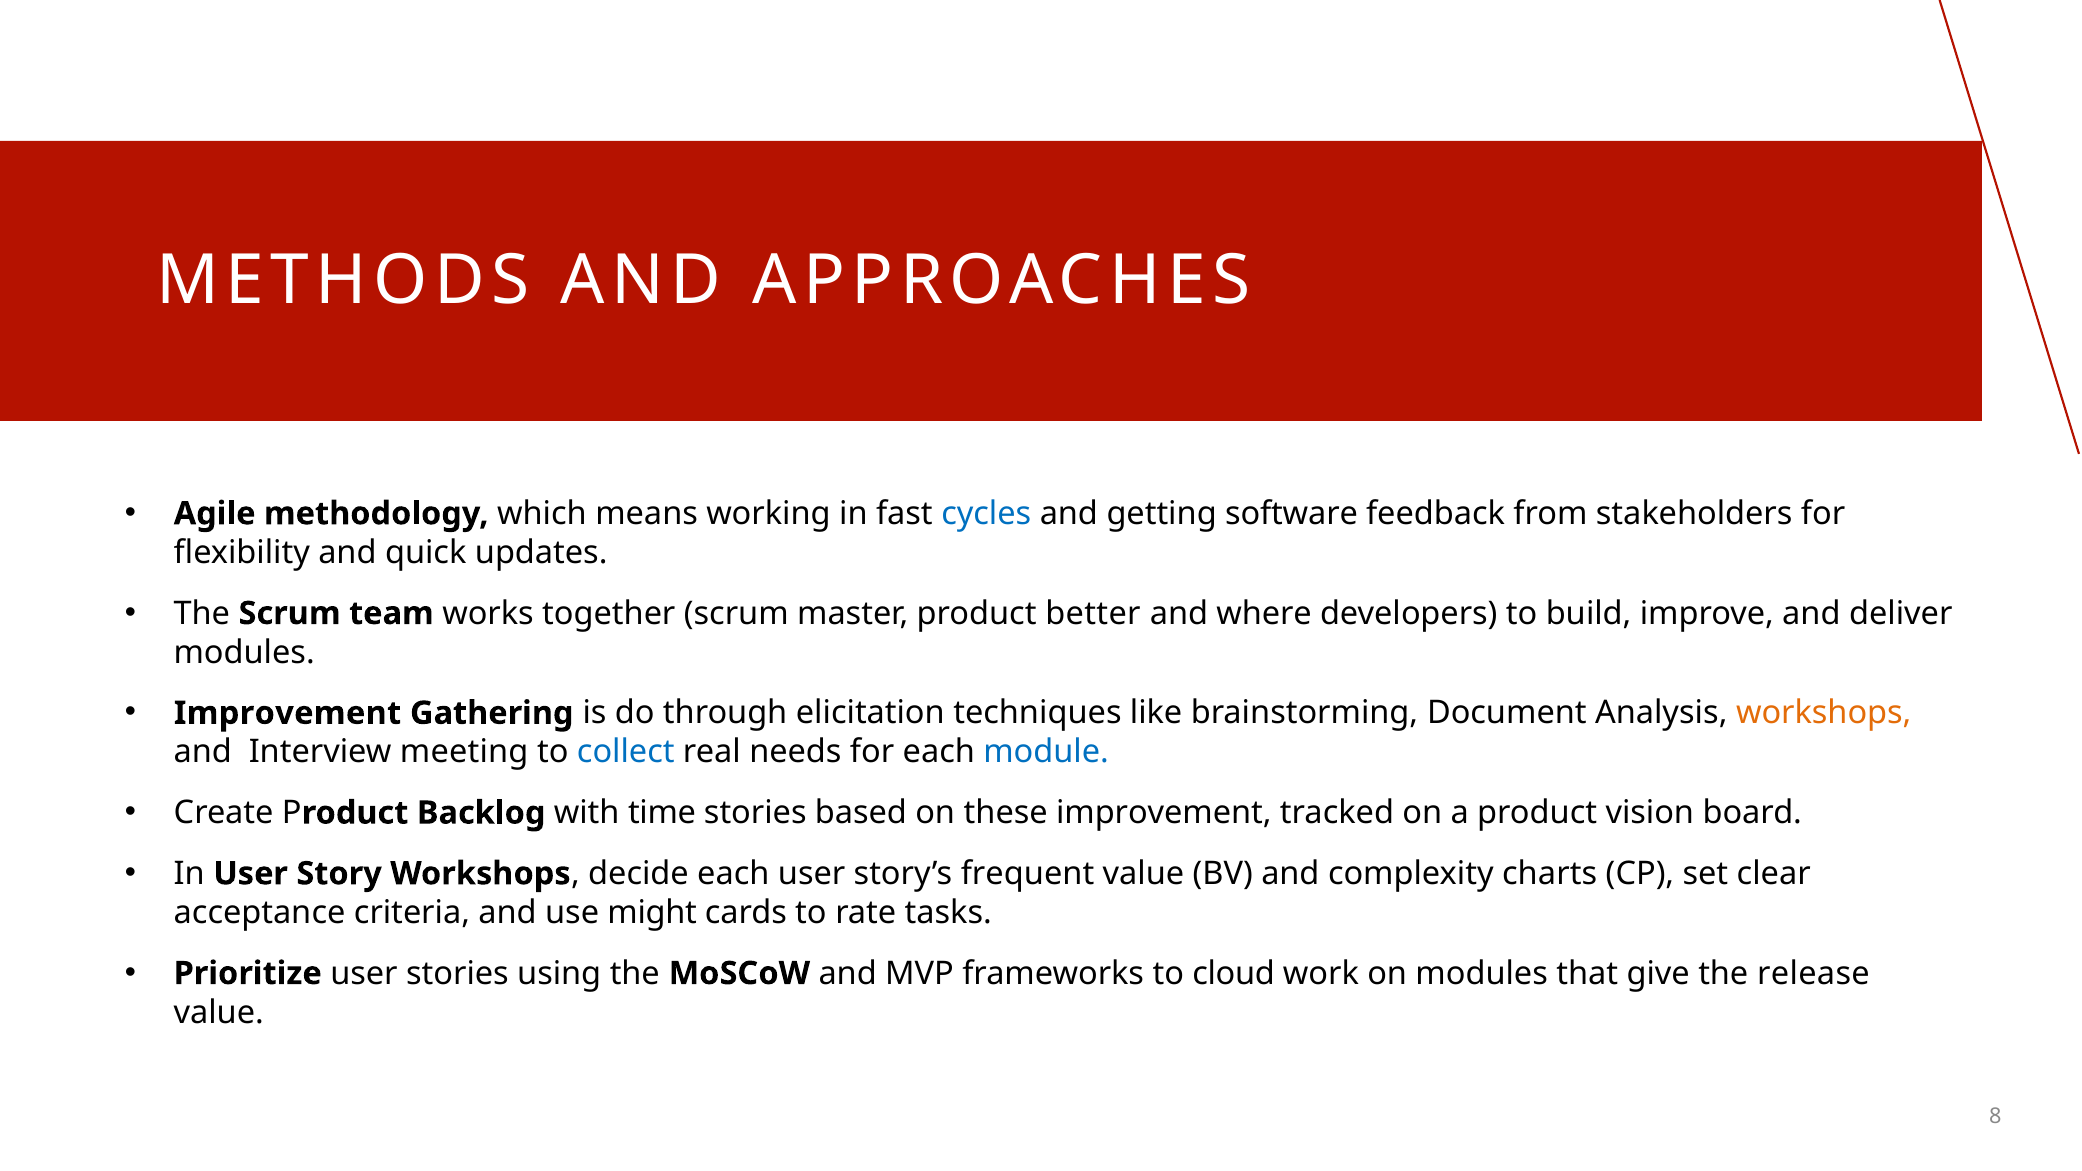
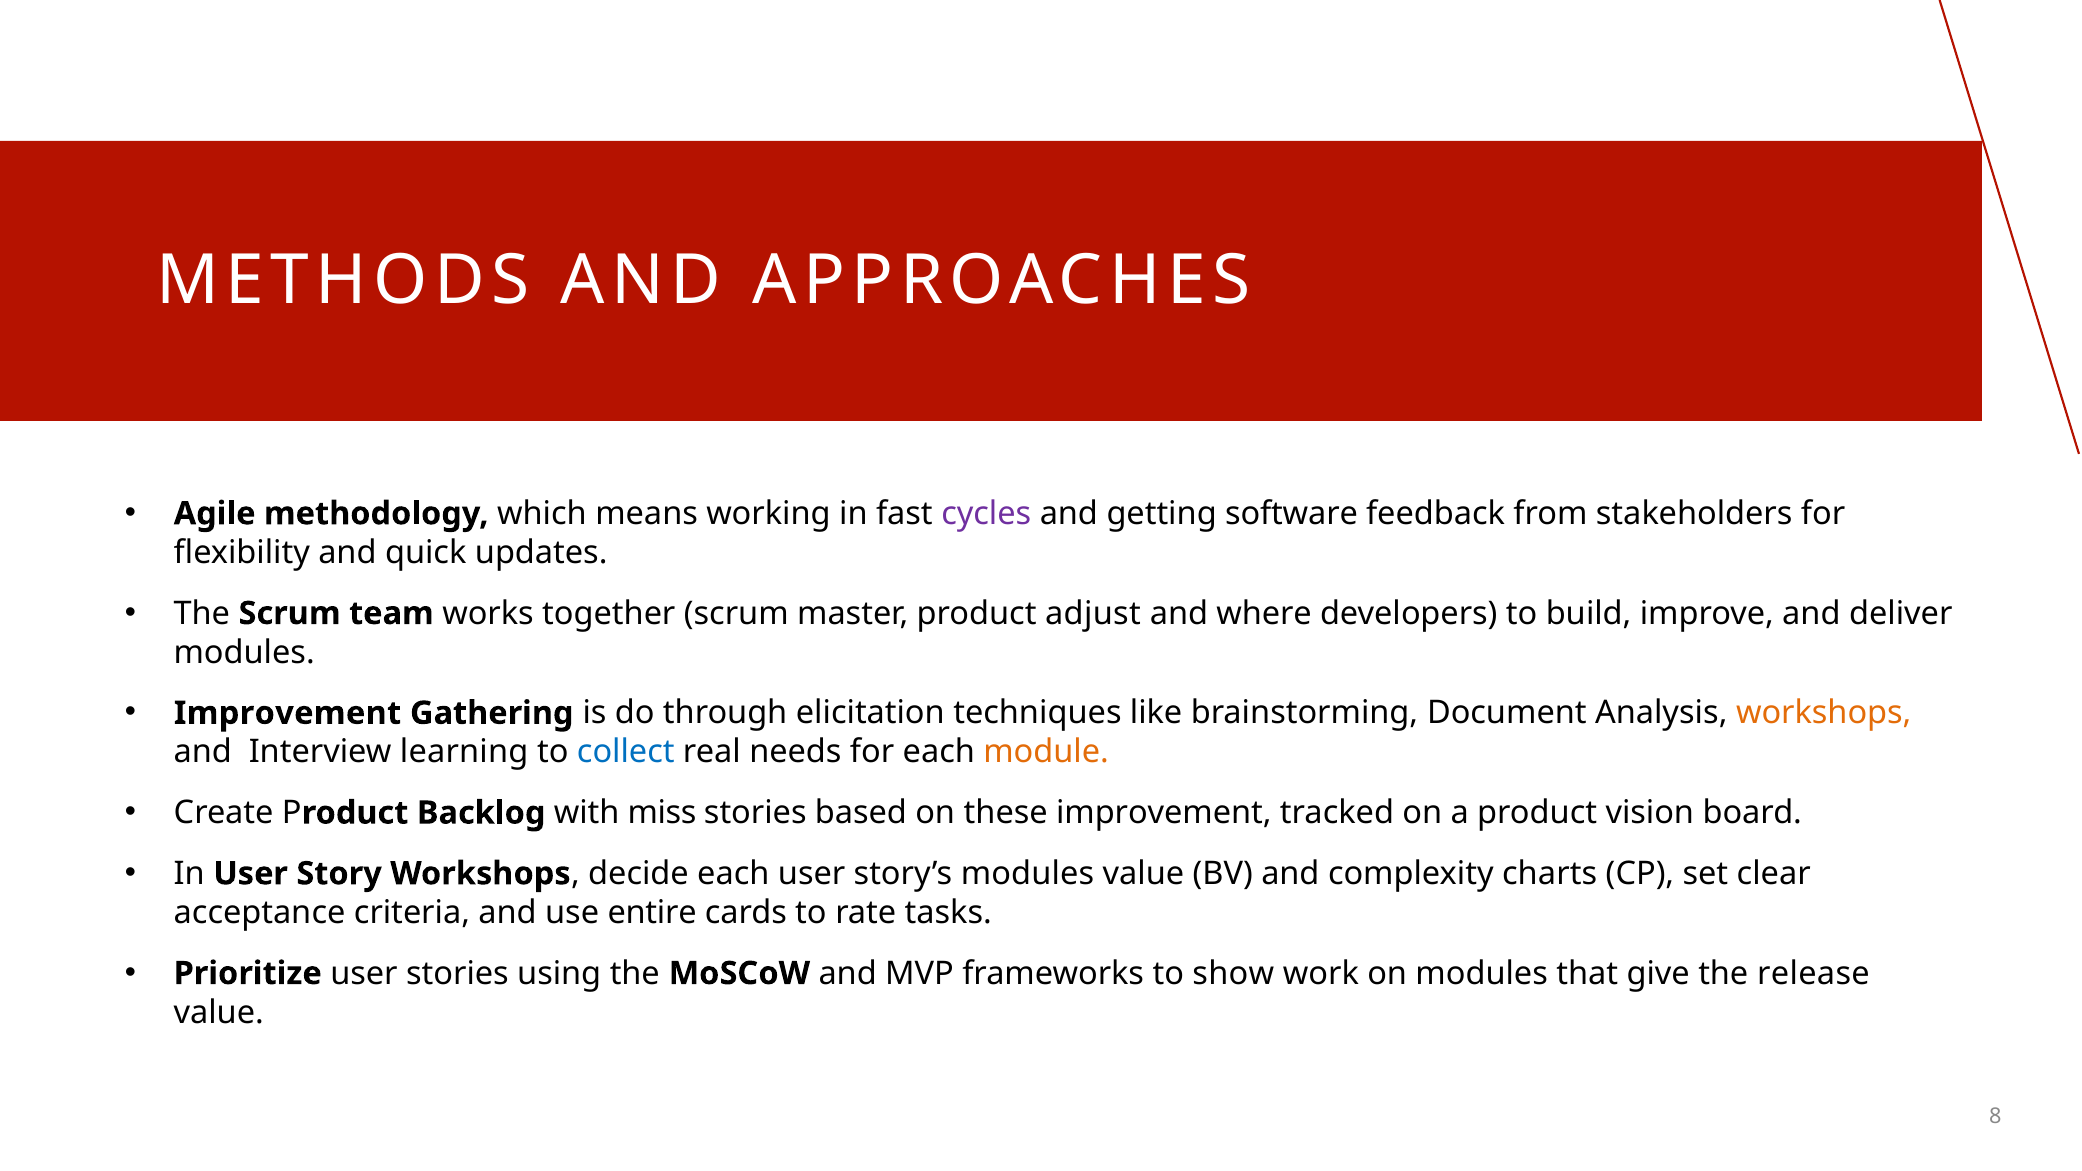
cycles colour: blue -> purple (986, 514)
better: better -> adjust (1093, 613)
meeting: meeting -> learning (464, 752)
module colour: blue -> orange (1046, 752)
time: time -> miss (662, 813)
story’s frequent: frequent -> modules (1027, 874)
might: might -> entire (652, 913)
cloud: cloud -> show (1233, 973)
